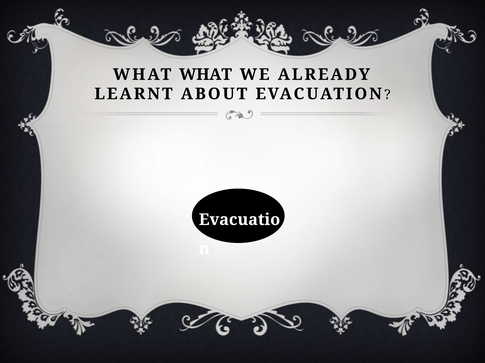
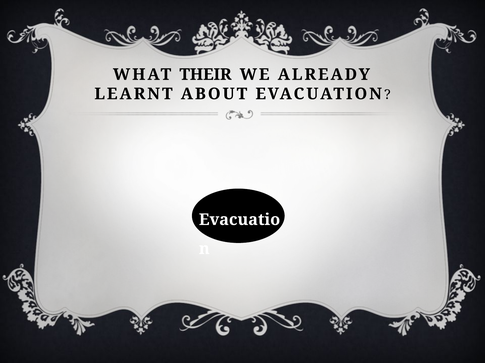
WHAT WHAT: WHAT -> THEIR (205, 75)
